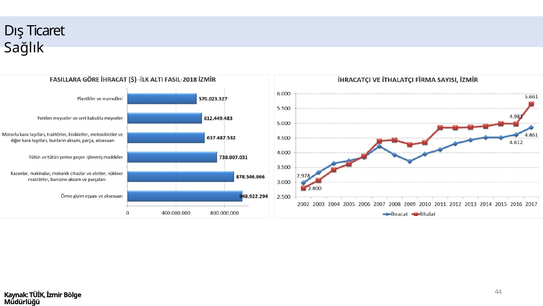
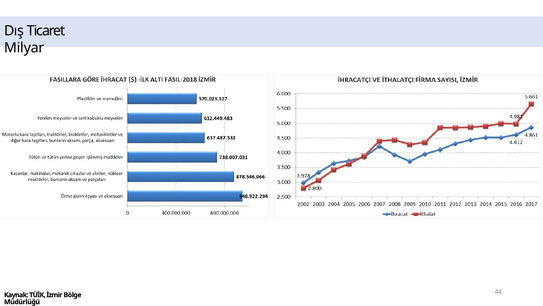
Sağlık: Sağlık -> Milyar (24, 48)
